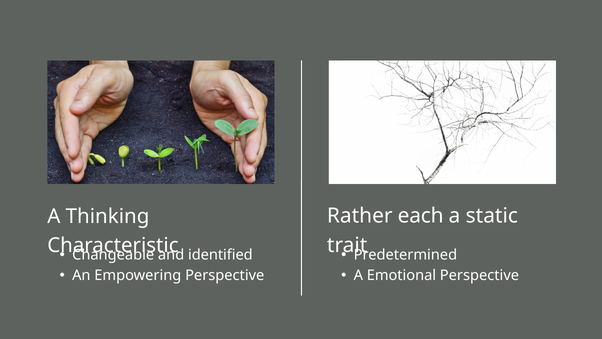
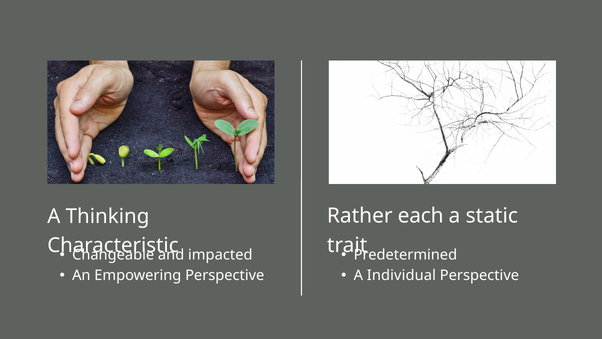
identified: identified -> impacted (220, 255)
Emotional: Emotional -> Individual (401, 275)
